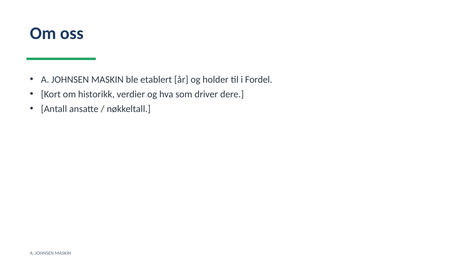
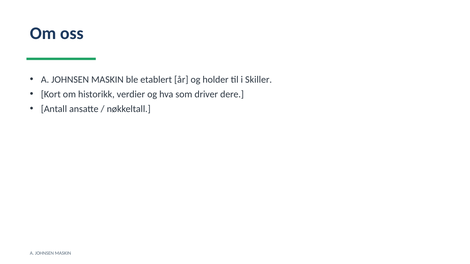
Fordel: Fordel -> Skiller (259, 80)
